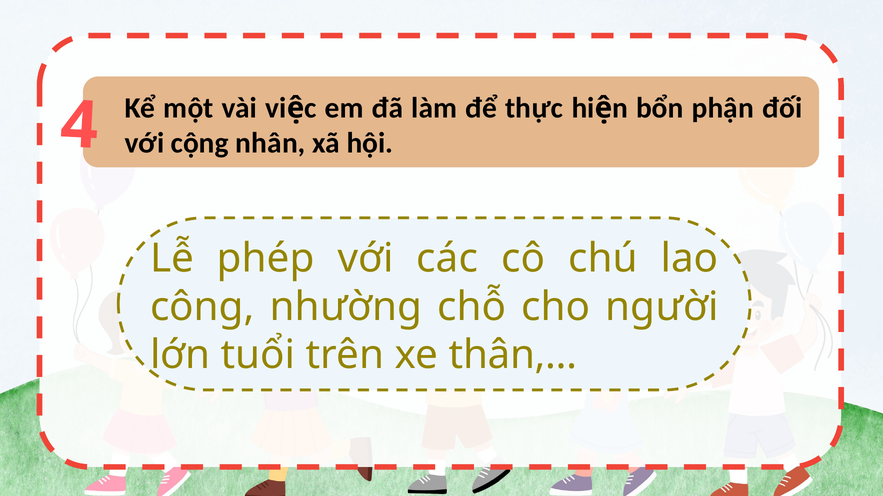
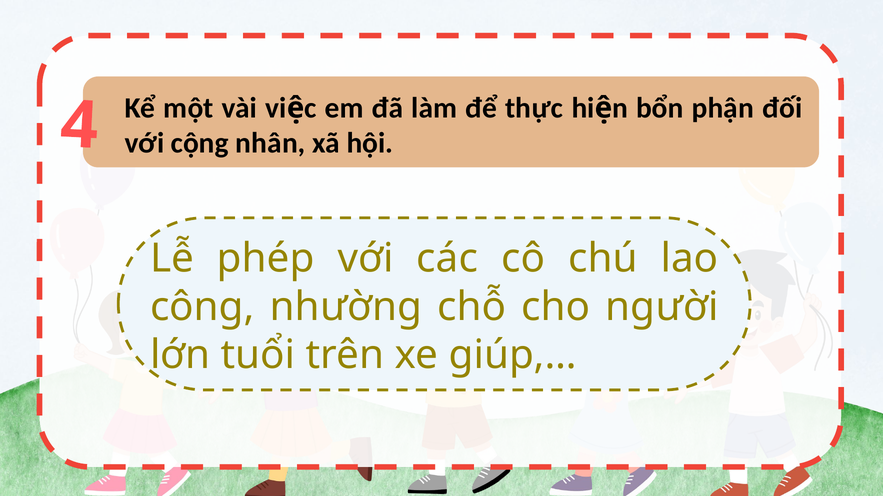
thân,…: thân,… -> giúp,… (513, 356)
